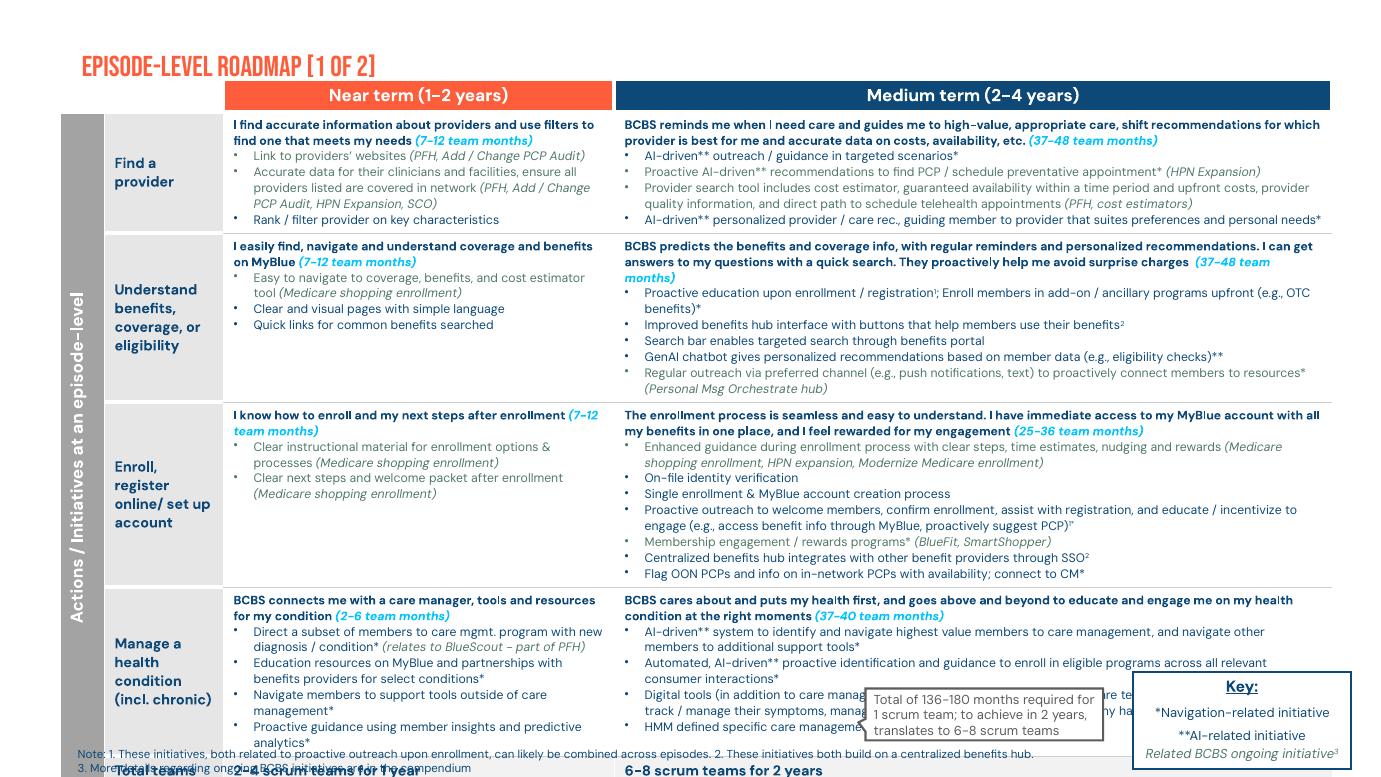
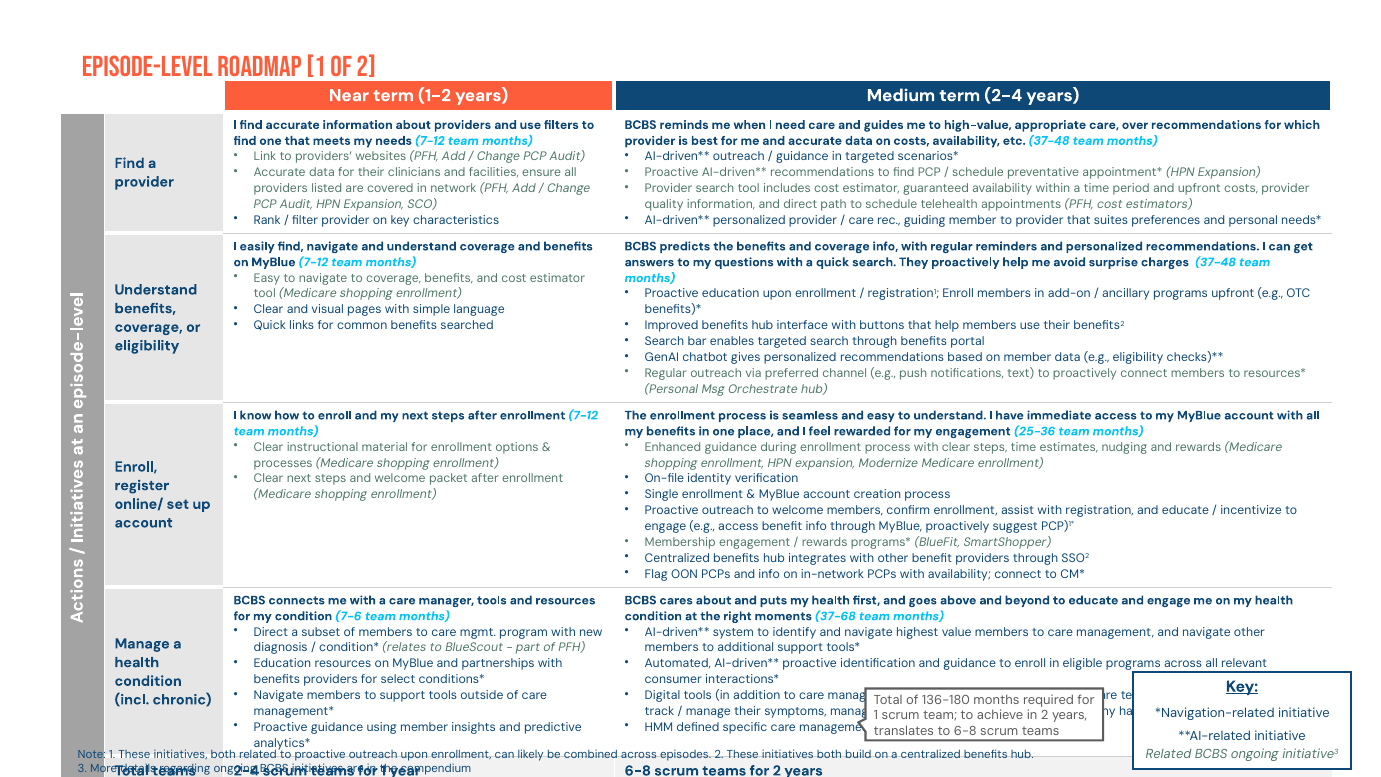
shift: shift -> over (1135, 125)
2-6: 2-6 -> 7-6 (348, 616)
37-40: 37-40 -> 37-68 (835, 616)
